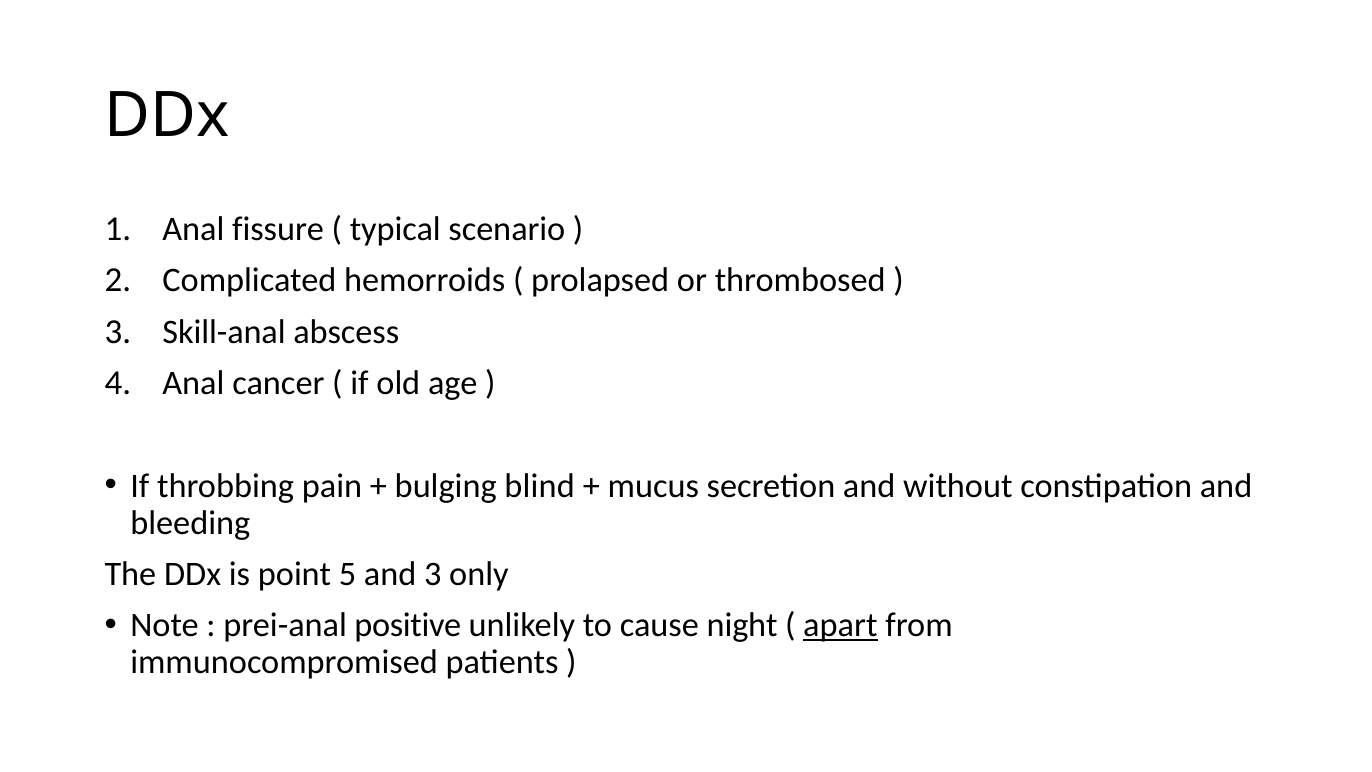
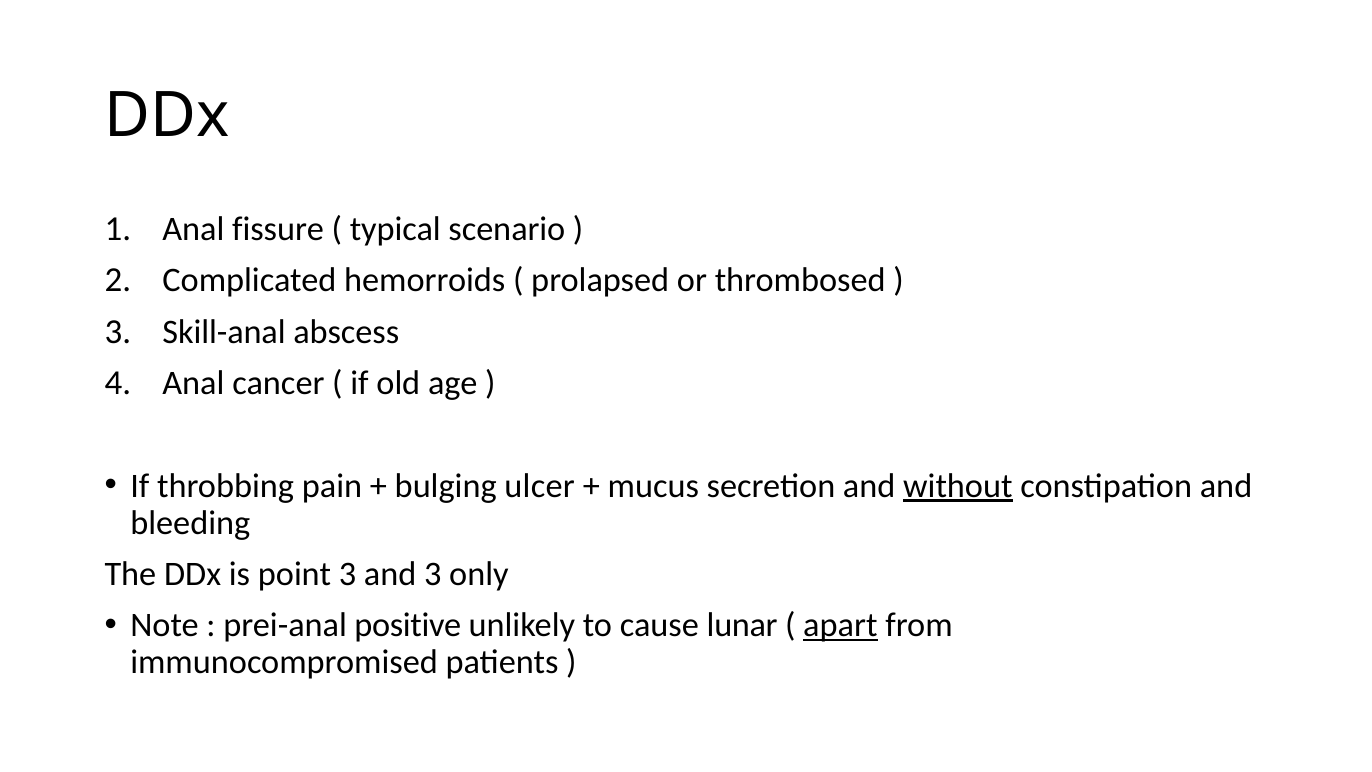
blind: blind -> ulcer (540, 486)
without underline: none -> present (958, 486)
point 5: 5 -> 3 (347, 574)
night: night -> lunar (742, 625)
